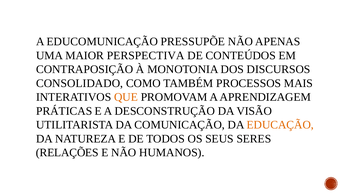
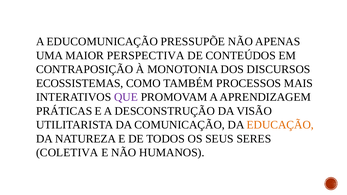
CONSOLIDADO: CONSOLIDADO -> ECOSSISTEMAS (80, 83)
QUE colour: orange -> purple (126, 97)
RELAÇÕES: RELAÇÕES -> COLETIVA (67, 153)
